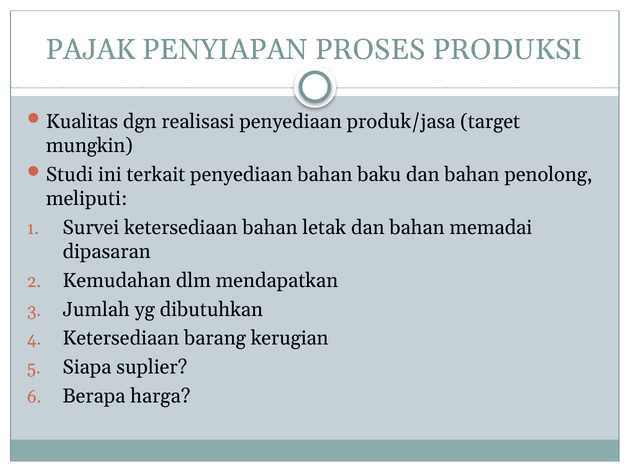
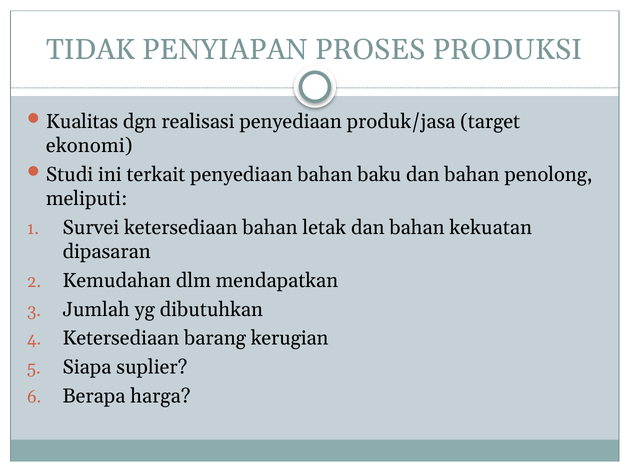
PAJAK: PAJAK -> TIDAK (91, 50)
mungkin: mungkin -> ekonomi (89, 146)
memadai: memadai -> kekuatan (491, 228)
